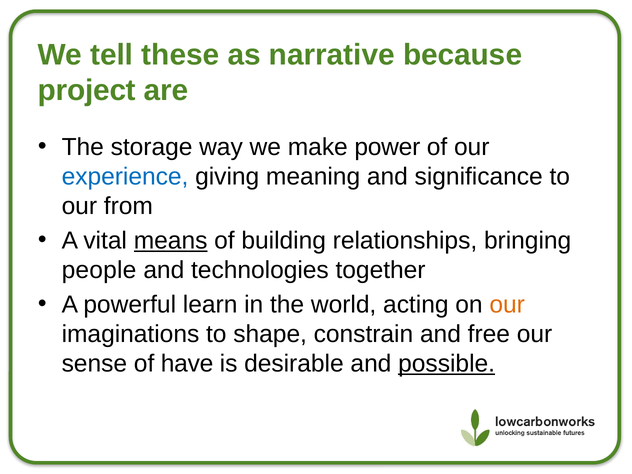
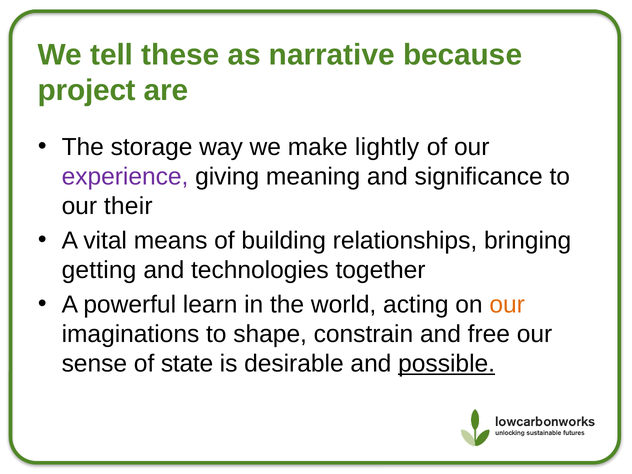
power: power -> lightly (387, 147)
experience colour: blue -> purple (125, 177)
from: from -> their (128, 206)
means underline: present -> none (171, 241)
people: people -> getting (99, 270)
have: have -> state (187, 364)
